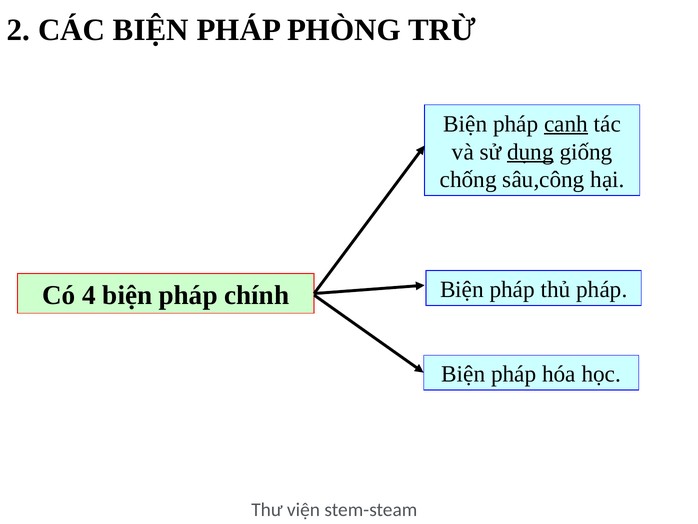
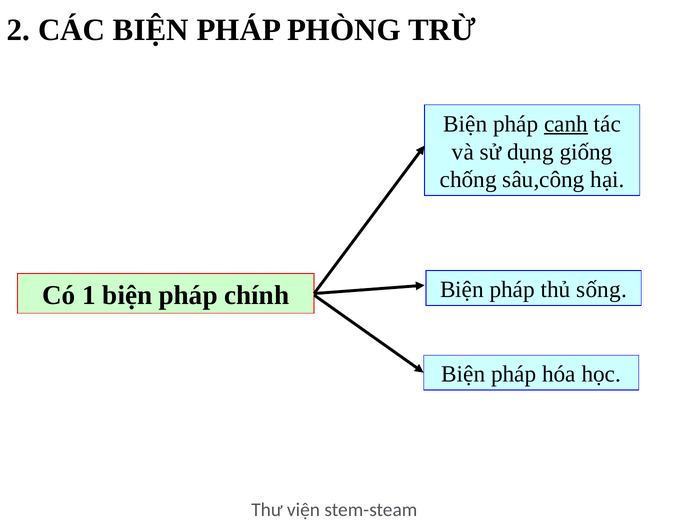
dụng underline: present -> none (530, 152)
thủ pháp: pháp -> sống (602, 289)
4: 4 -> 1 (89, 295)
